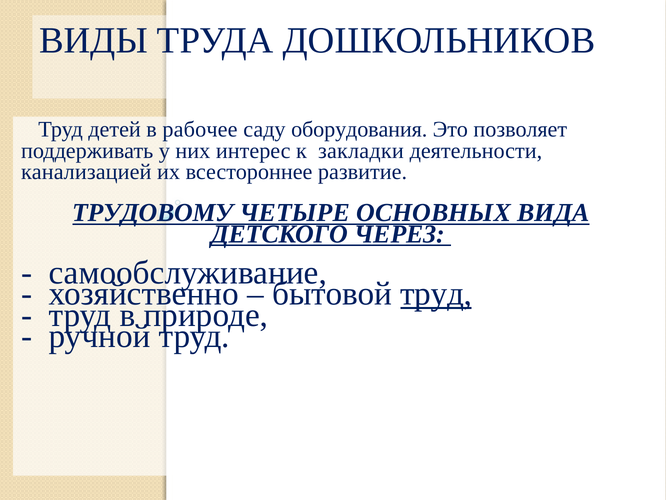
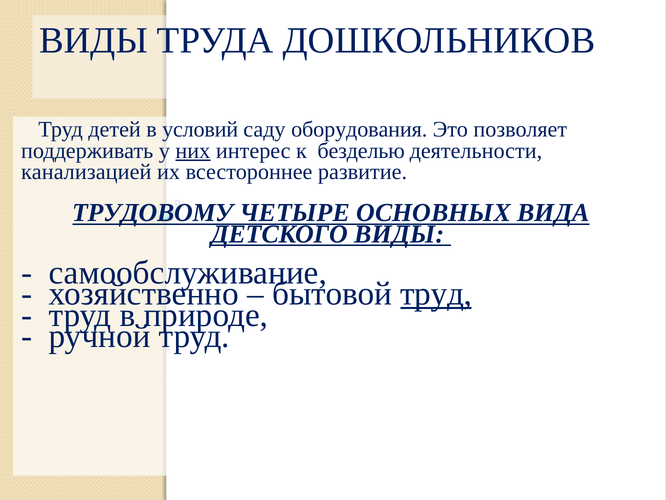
рабочее: рабочее -> условий (200, 129)
них underline: none -> present (193, 151)
закладки: закладки -> безделью (361, 151)
ДЕТСКОГО ЧЕРЕЗ: ЧЕРЕЗ -> ВИДЫ (399, 234)
